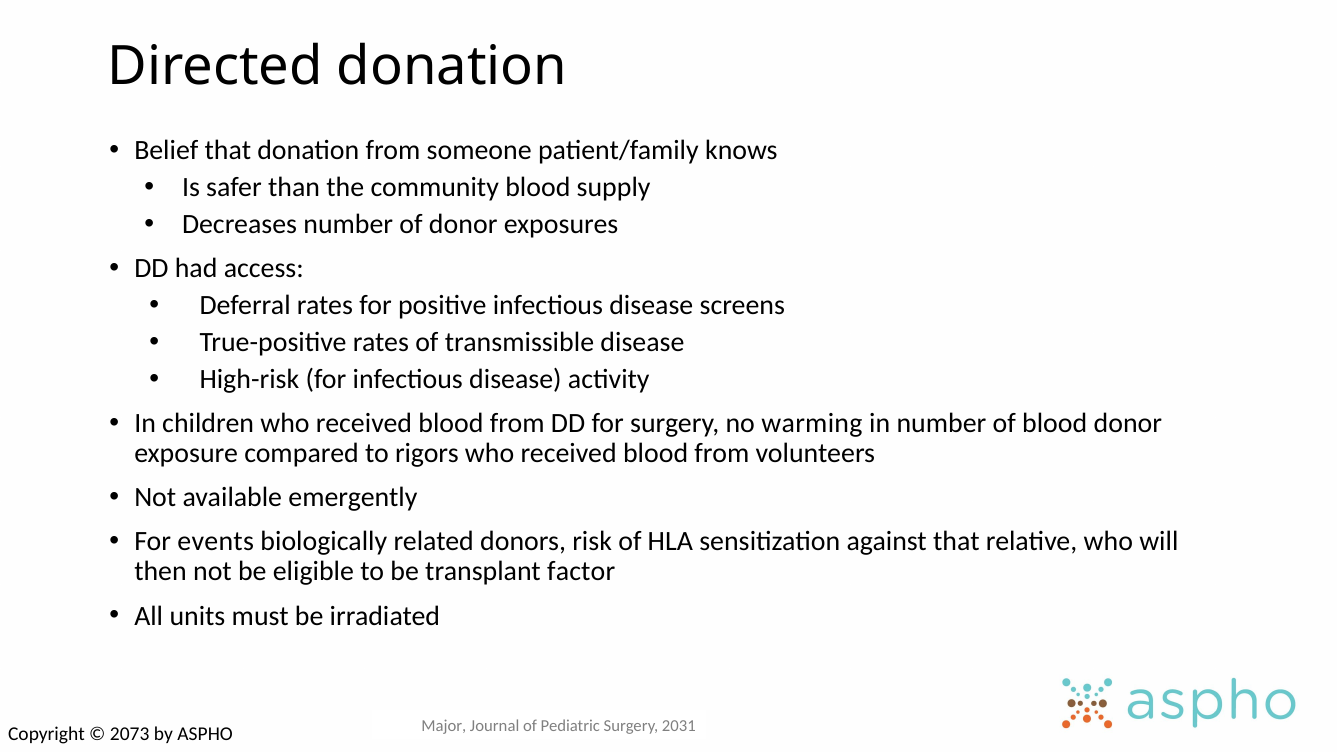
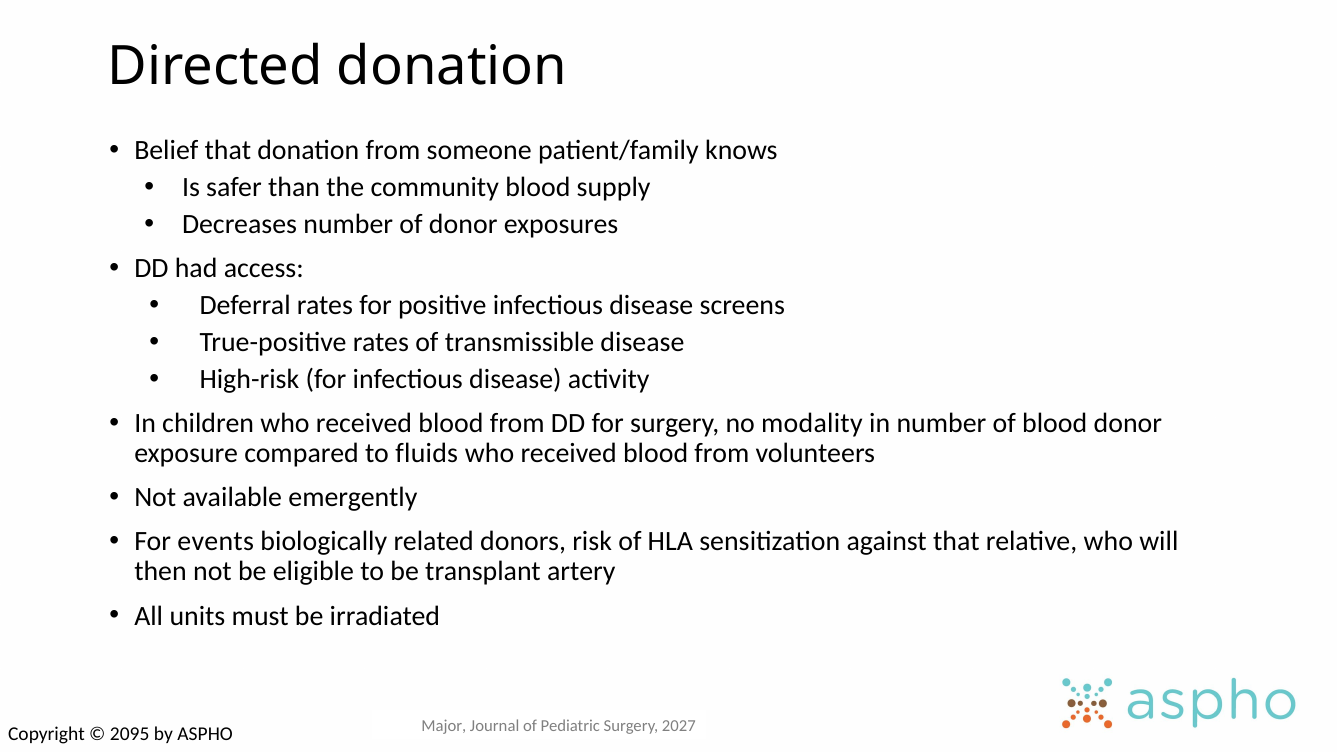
warming: warming -> modality (812, 424)
rigors: rigors -> fluids (427, 454)
factor: factor -> artery (581, 572)
2031: 2031 -> 2027 (679, 726)
2073: 2073 -> 2095 (130, 735)
